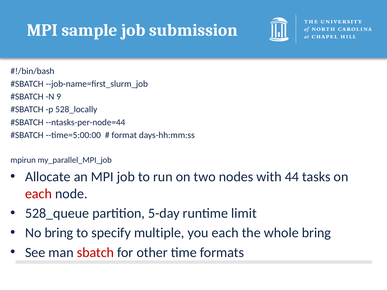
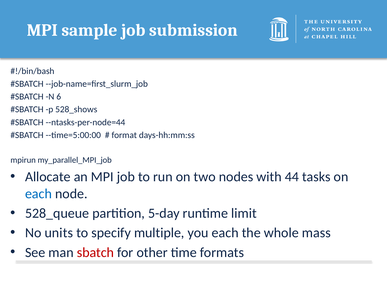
9: 9 -> 6 (59, 97)
528_locally: 528_locally -> 528_shows (76, 110)
each colour: red -> blue (38, 194)
No bring: bring -> units (59, 233)
whole bring: bring -> mass (316, 233)
